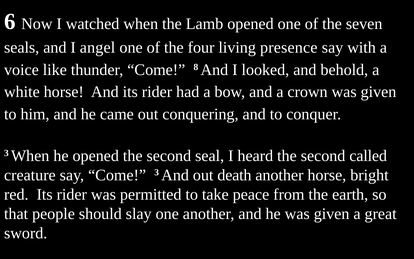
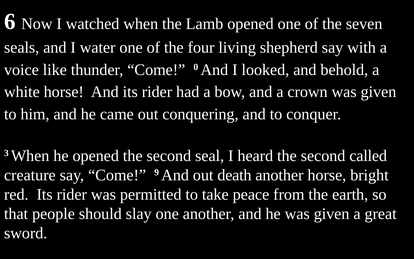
angel: angel -> water (98, 47)
presence: presence -> shepherd (289, 47)
8: 8 -> 0 (196, 67)
Come 3: 3 -> 9 (157, 172)
